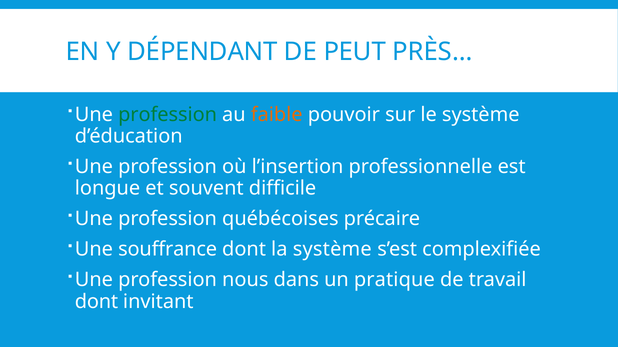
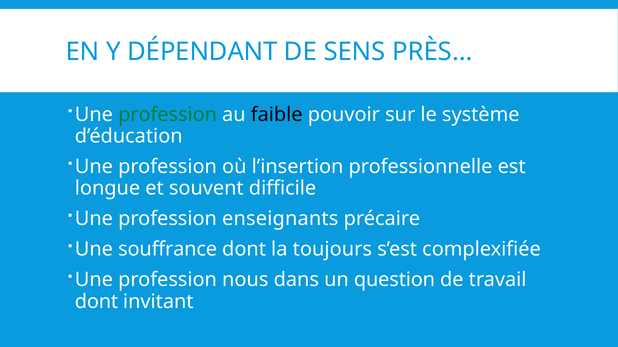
PEUT: PEUT -> SENS (355, 52)
faible colour: orange -> black (277, 115)
québécoises: québécoises -> enseignants (280, 219)
la système: système -> toujours (332, 250)
pratique: pratique -> question (394, 280)
